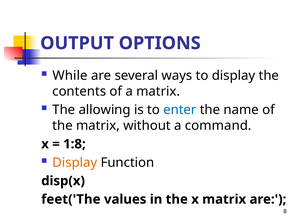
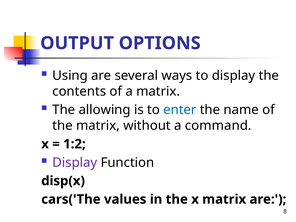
While: While -> Using (70, 76)
1:8: 1:8 -> 1:2 (74, 144)
Display colour: orange -> purple (75, 162)
feet('The: feet('The -> cars('The (71, 199)
